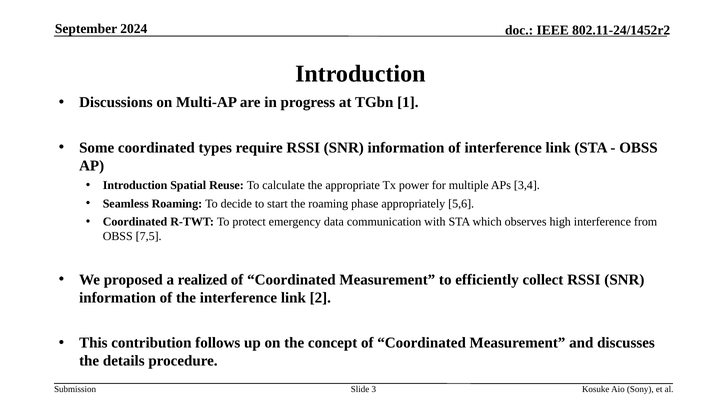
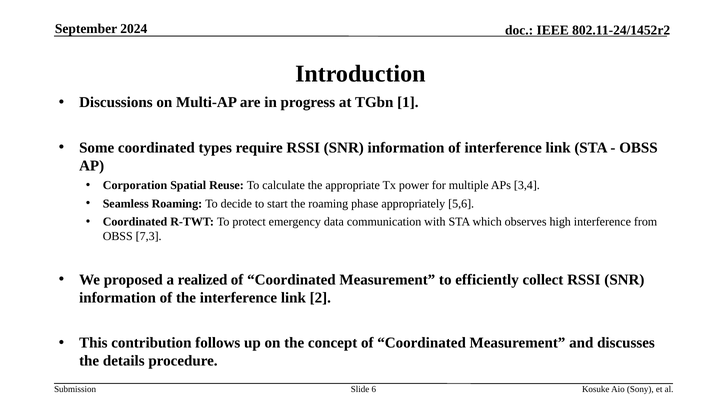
Introduction: Introduction -> Corporation (135, 185)
7,5: 7,5 -> 7,3 (149, 236)
3: 3 -> 6 (374, 389)
